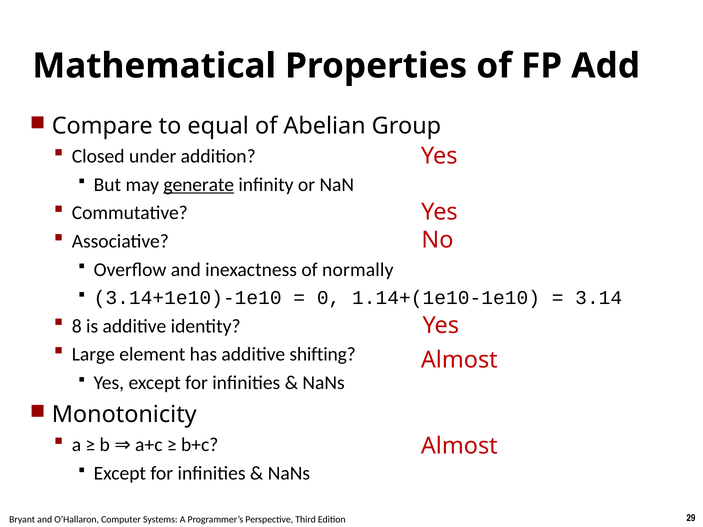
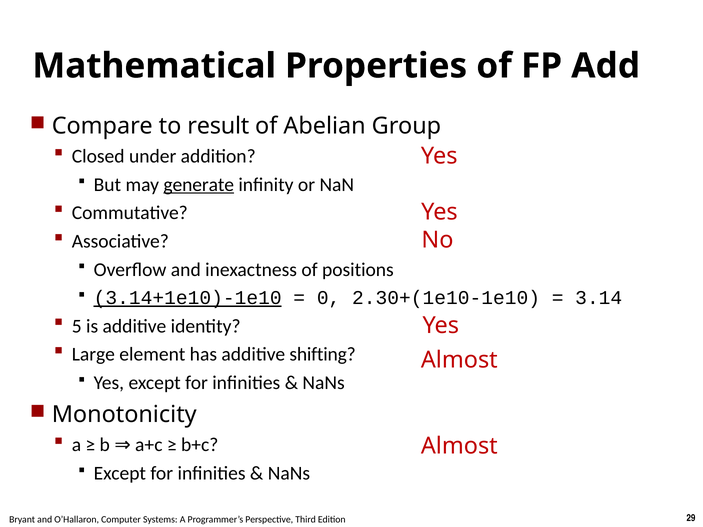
equal: equal -> result (218, 126)
normally: normally -> positions (358, 270)
3.14+1e10)-1e10 underline: none -> present (188, 298)
1.14+(1e10-1e10: 1.14+(1e10-1e10 -> 2.30+(1e10-1e10 (446, 298)
8: 8 -> 5 (77, 326)
